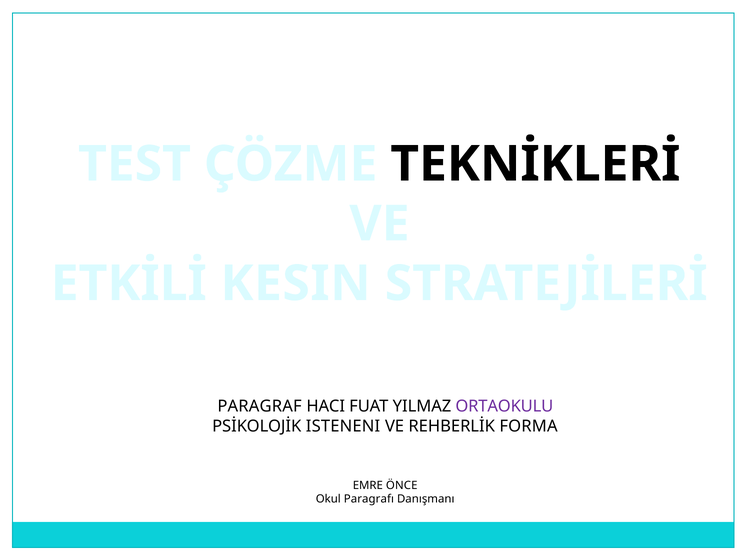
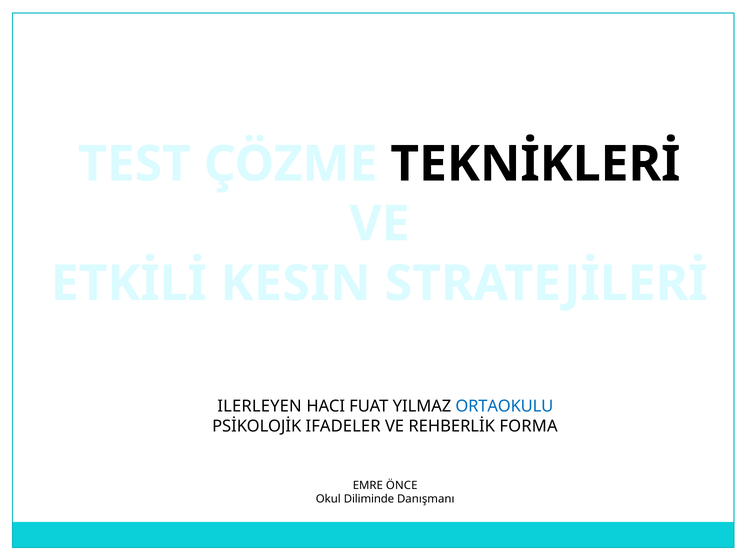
PARAGRAF: PARAGRAF -> ILERLEYEN (260, 407)
ORTAOKULU colour: purple -> blue (504, 407)
ISTENENI: ISTENENI -> IFADELER (343, 427)
Paragrafı: Paragrafı -> Diliminde (369, 499)
